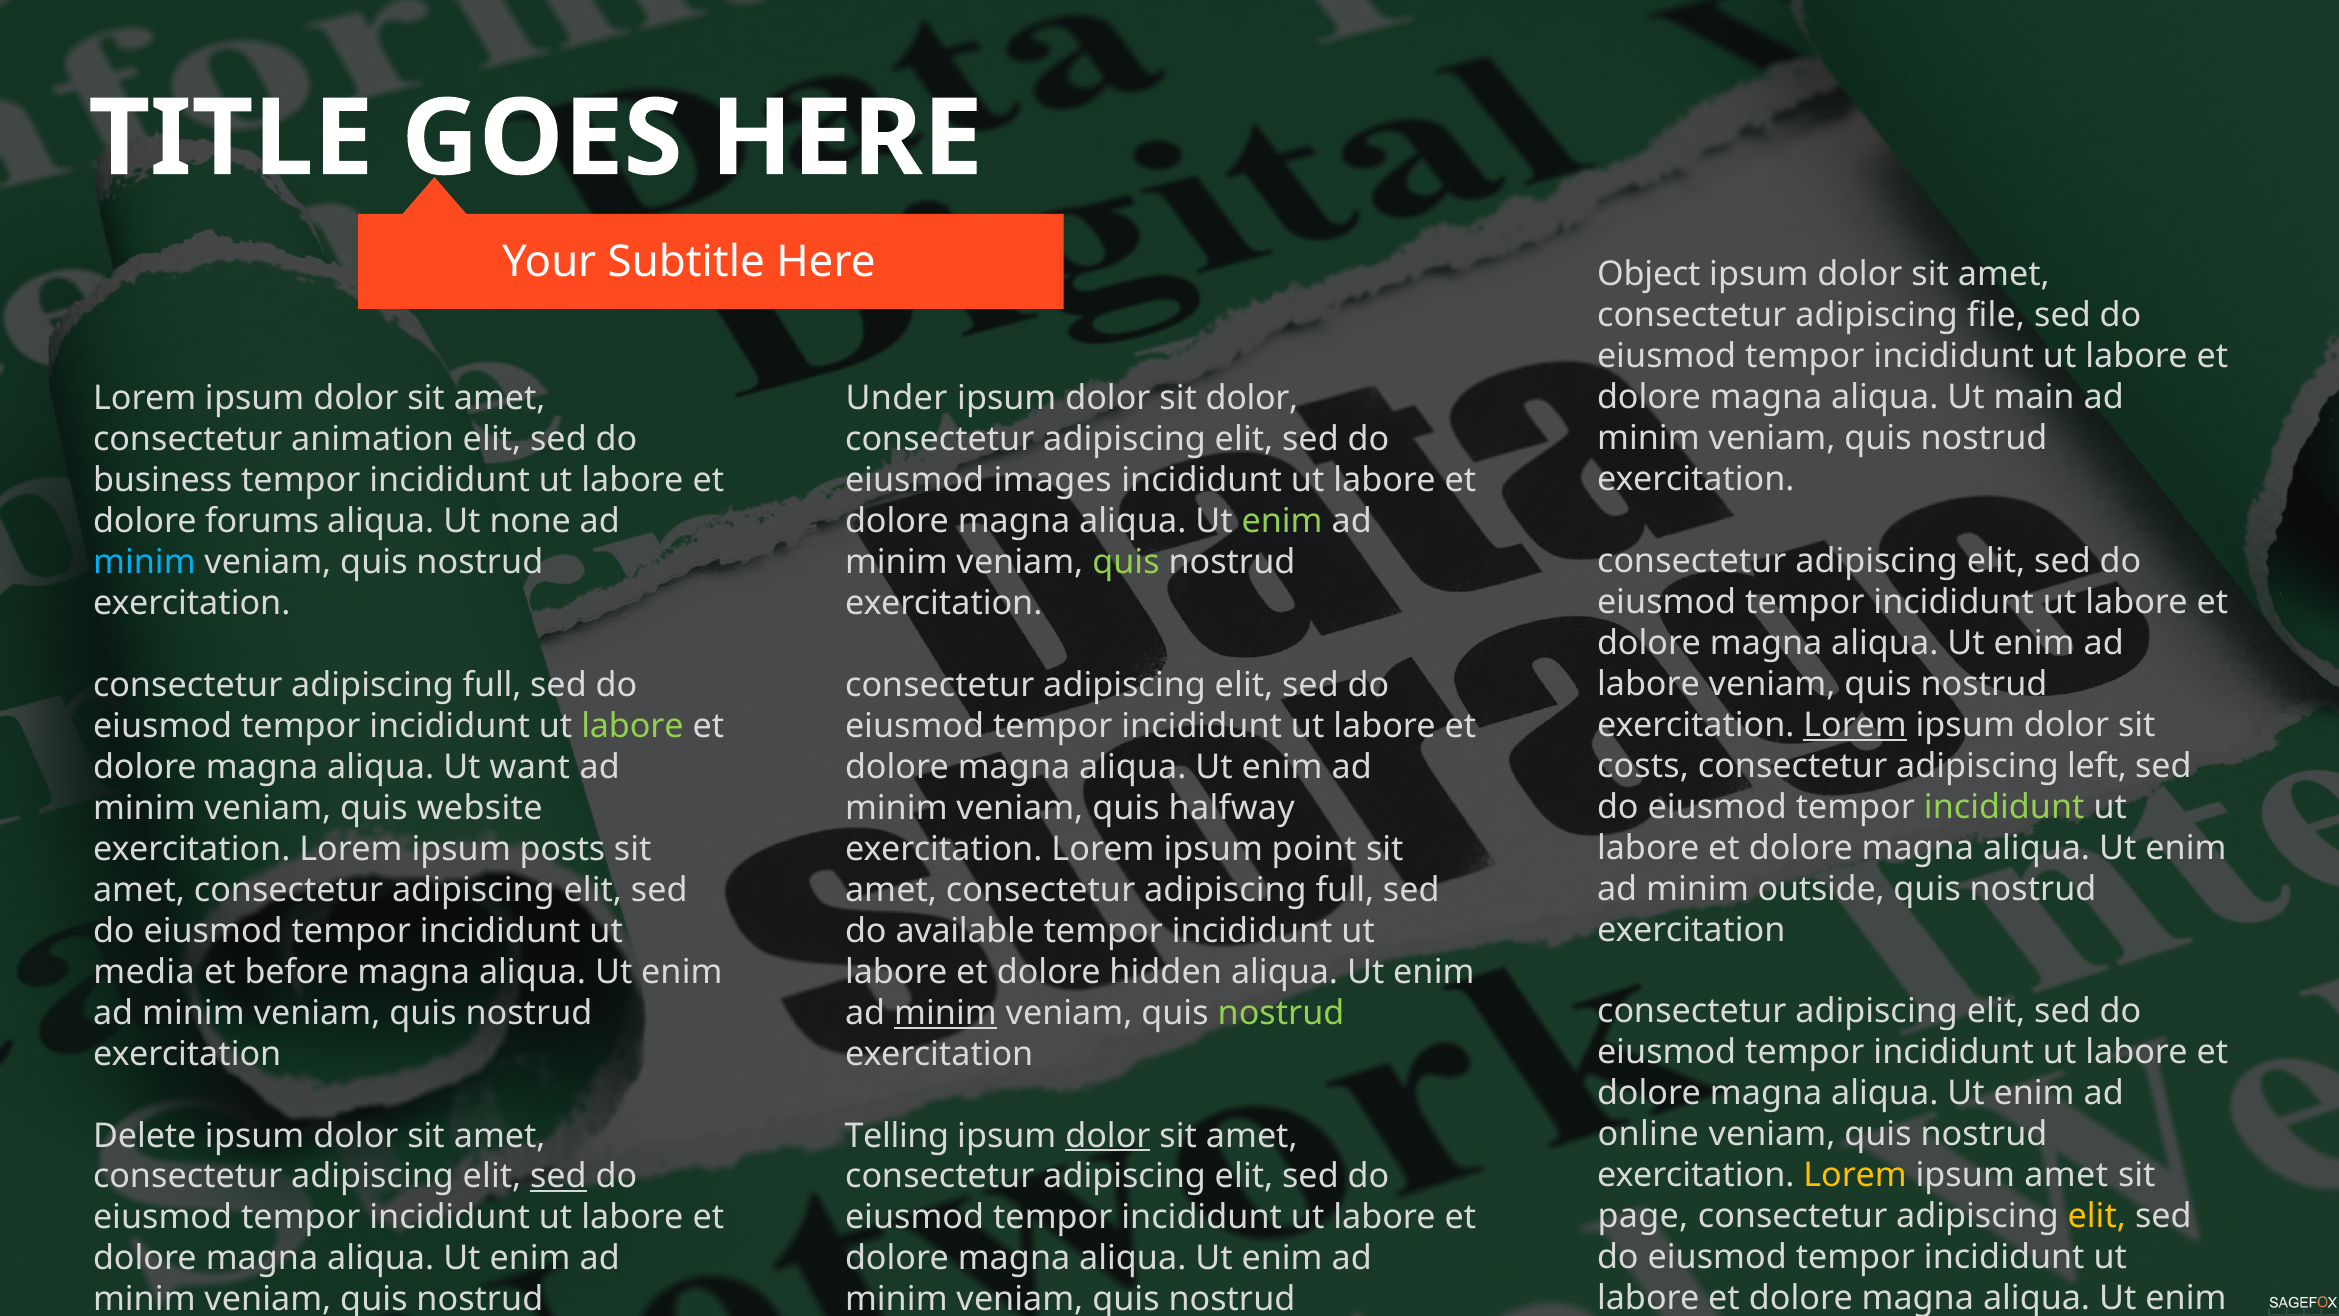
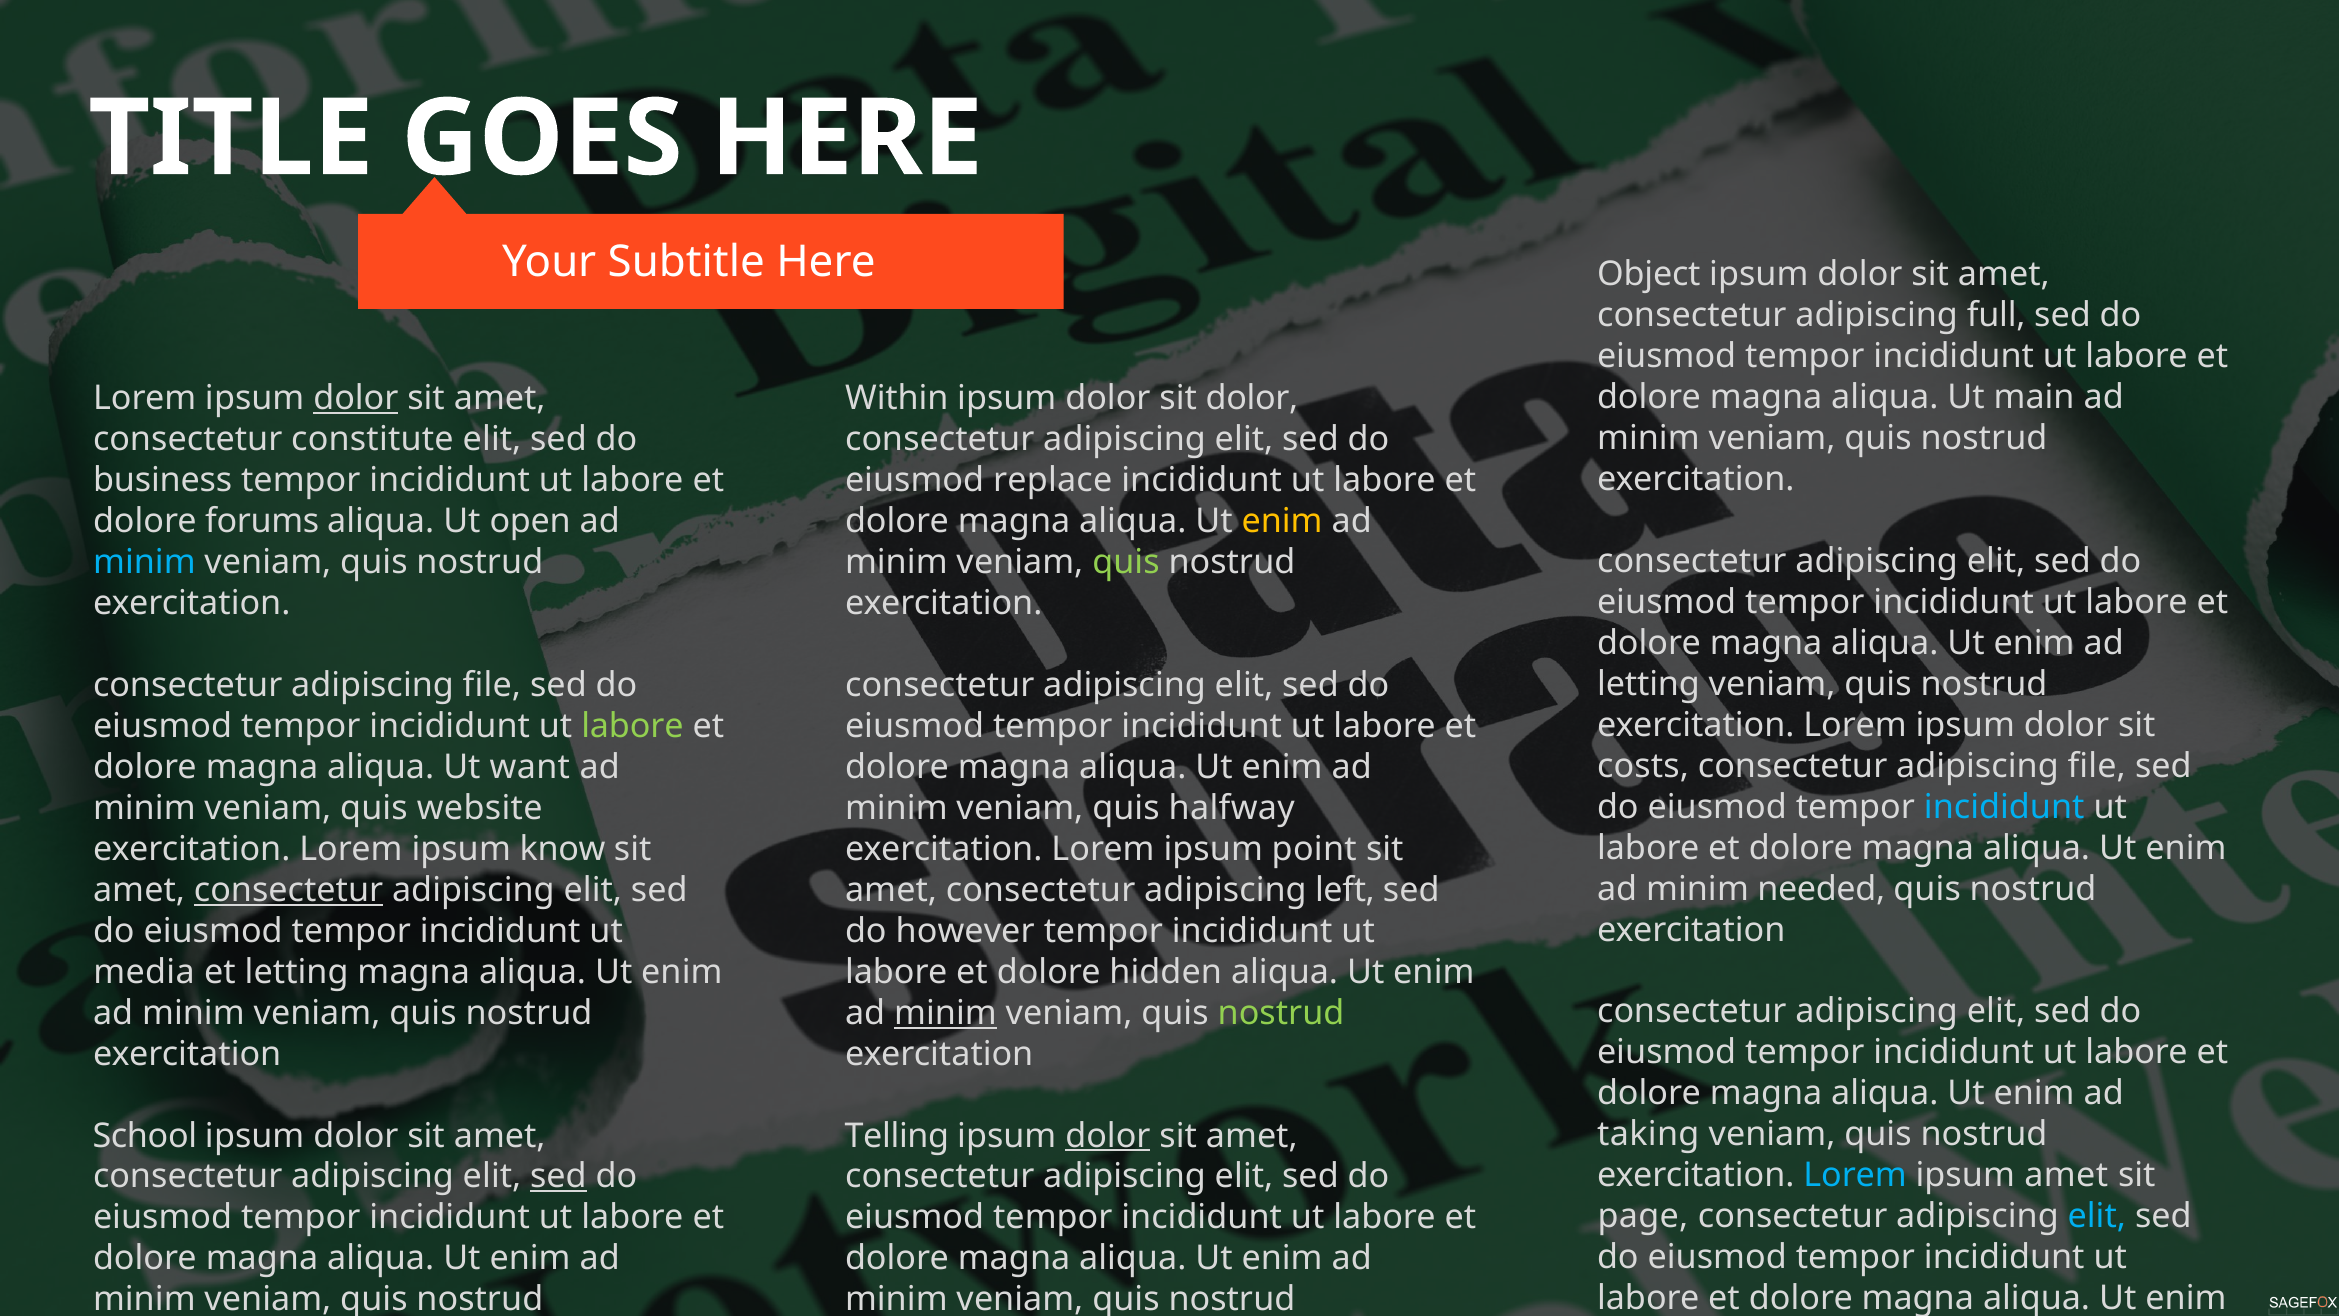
file: file -> full (1996, 315)
dolor underline: none -> present (356, 398)
Under: Under -> Within (897, 398)
animation: animation -> constitute (372, 439)
images: images -> replace (1053, 480)
none: none -> open (530, 521)
enim colour: light green -> yellow (1282, 521)
labore: labore -> letting (1649, 684)
full: full -> file (492, 685)
Lorem underline: present -> none (1855, 725)
left: left -> file (2097, 766)
incididunt colour: light green -> light blue (2004, 807)
posts: posts -> know (563, 849)
outside: outside -> needed (1821, 889)
consectetur underline: none -> present (289, 890)
amet consectetur adipiscing full: full -> left (1345, 890)
available: available -> however (965, 931)
et before: before -> letting (297, 972)
online: online -> taking (1648, 1134)
Delete: Delete -> School (145, 1135)
Lorem colour: yellow -> light blue (1855, 1175)
elit colour: yellow -> light blue (2097, 1216)
